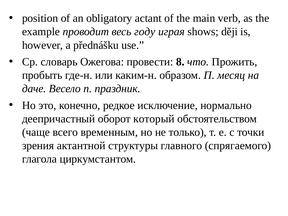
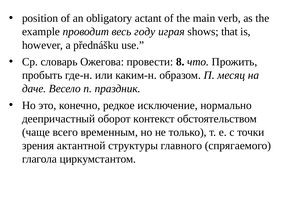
ději: ději -> that (230, 32)
который: который -> контекст (154, 119)
